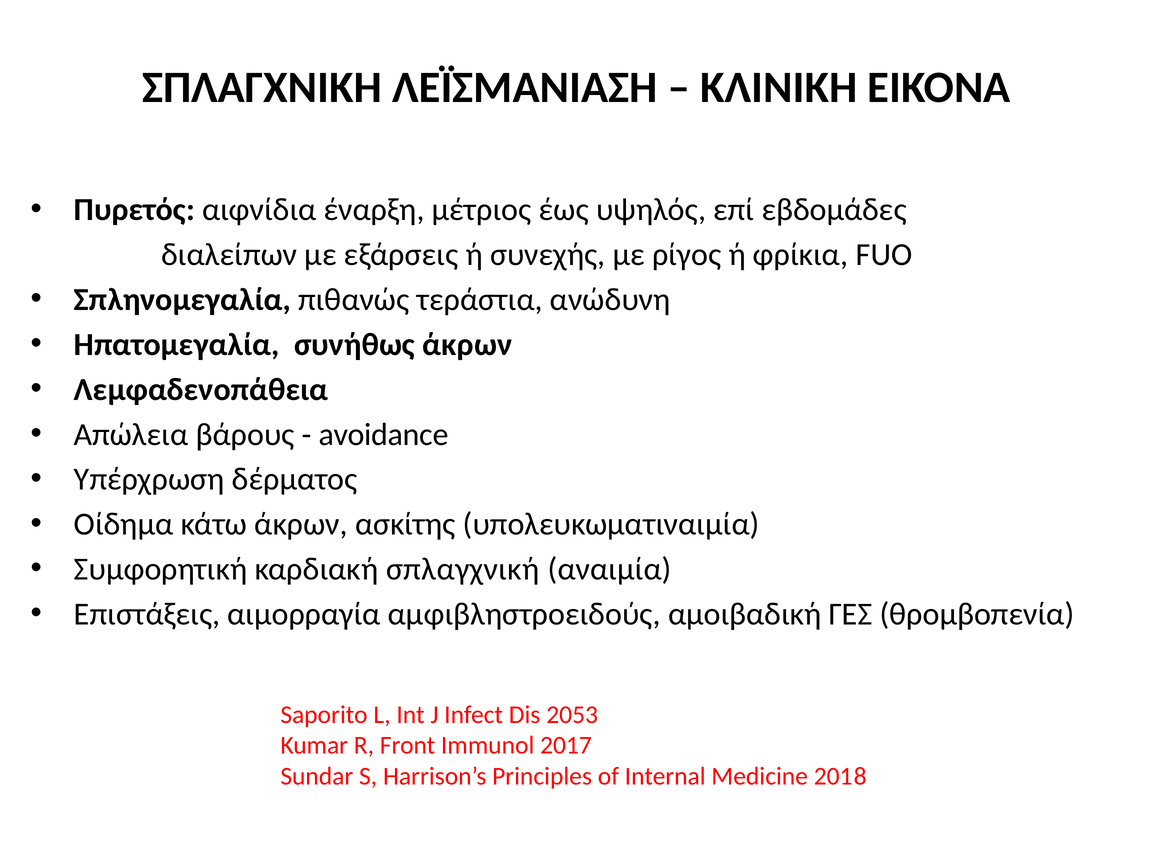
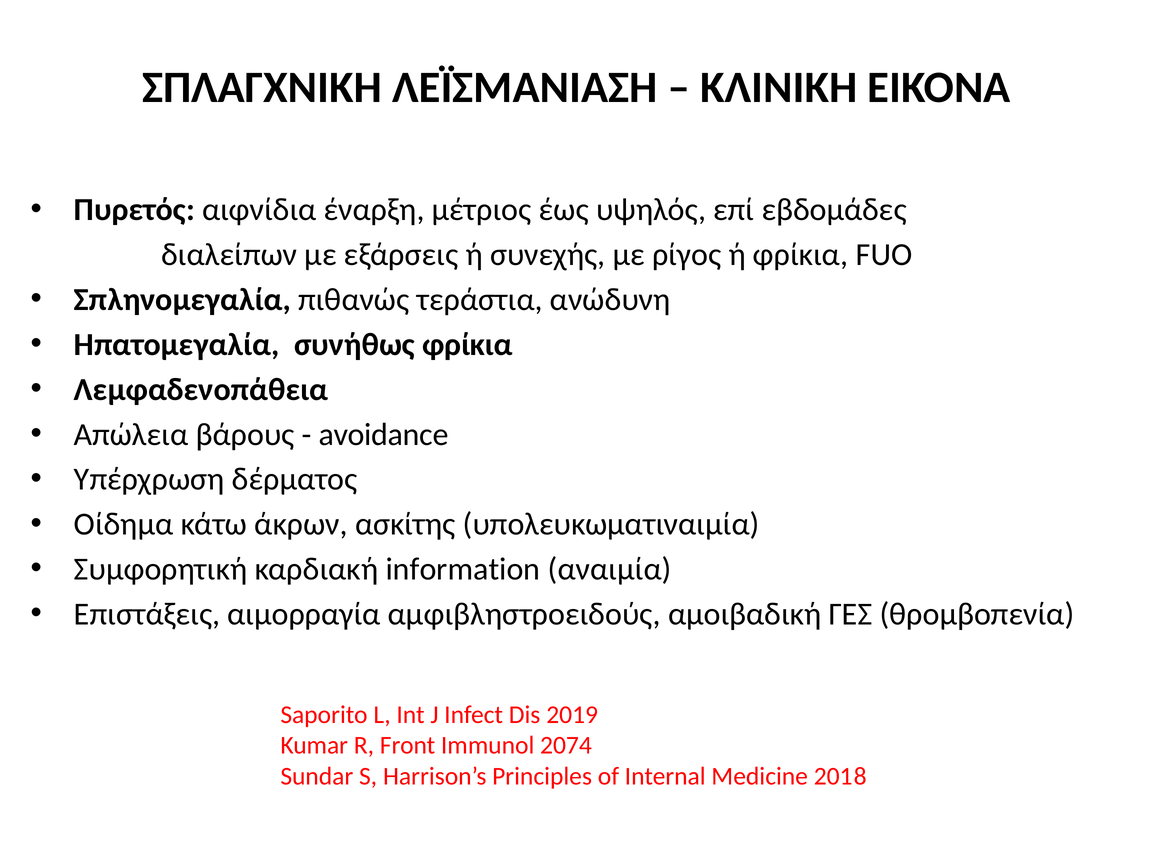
συνήθως άκρων: άκρων -> φρίκια (468, 345)
σπλαγχνική: σπλαγχνική -> information (463, 569)
2053: 2053 -> 2019 (572, 715)
2017: 2017 -> 2074 (566, 745)
